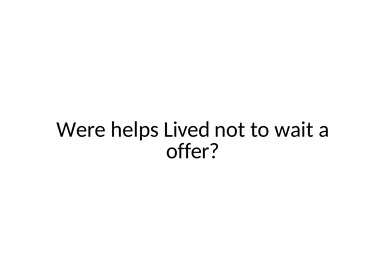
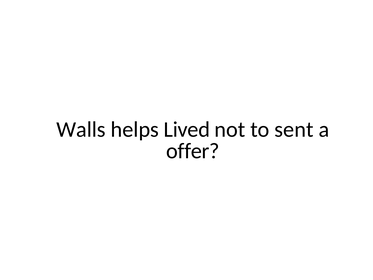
Were: Were -> Walls (81, 129)
wait: wait -> sent (294, 129)
